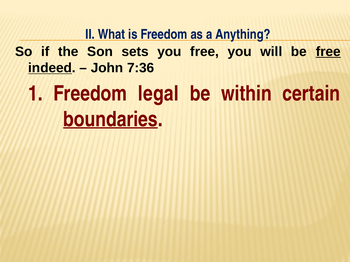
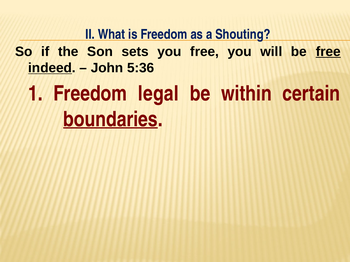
Anything: Anything -> Shouting (243, 34)
7:36: 7:36 -> 5:36 (141, 68)
